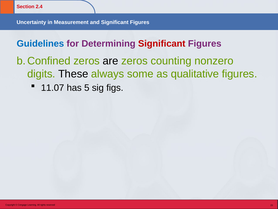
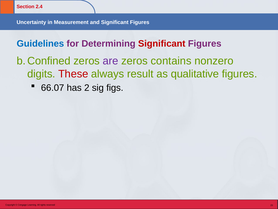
are colour: black -> purple (111, 61)
counting: counting -> contains (171, 61)
These colour: black -> red (73, 74)
some: some -> result (140, 74)
11.07: 11.07 -> 66.07 (53, 88)
5: 5 -> 2 (87, 88)
